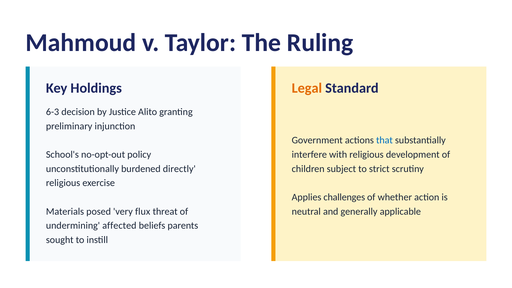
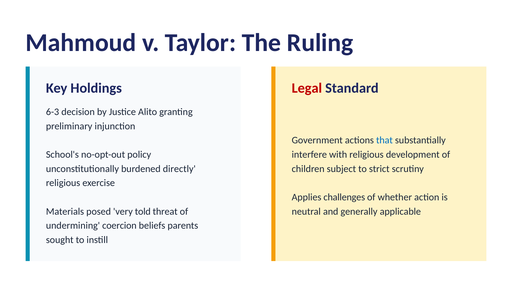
Legal colour: orange -> red (307, 88)
flux: flux -> told (143, 211)
affected: affected -> coercion (119, 226)
